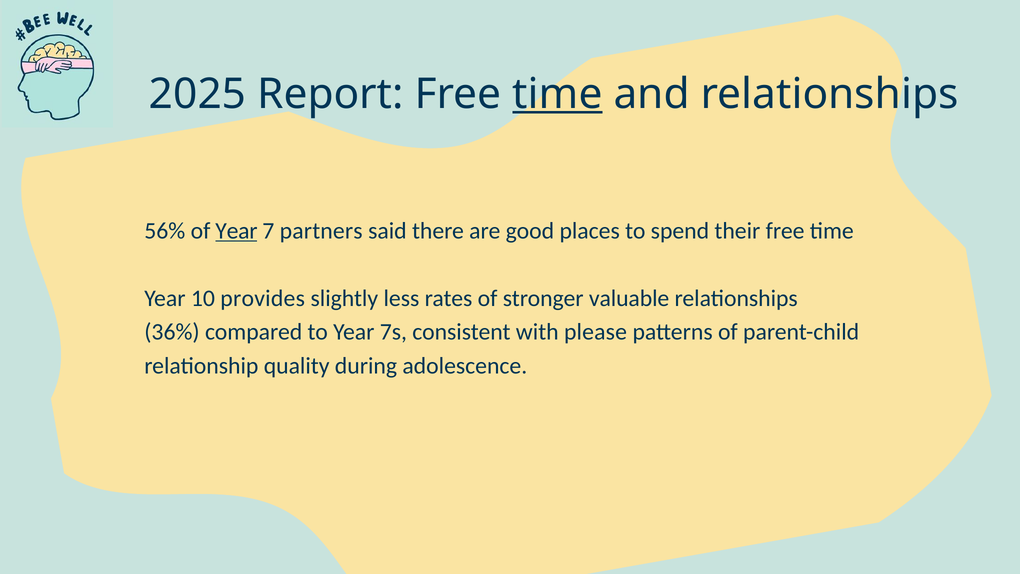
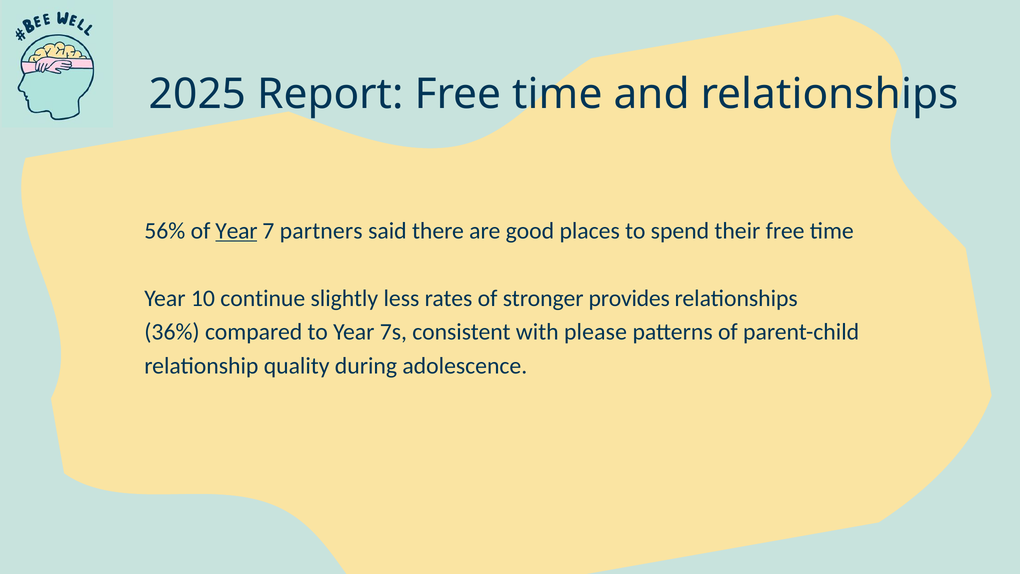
time underline: present -> none (557, 94)
provides: provides -> continue (263, 298)
valuable: valuable -> provides (629, 298)
